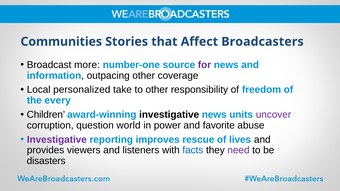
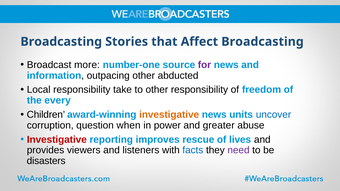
Communities: Communities -> Broadcasting (61, 42)
Affect Broadcasters: Broadcasters -> Broadcasting (262, 42)
coverage: coverage -> abducted (178, 76)
Local personalized: personalized -> responsibility (82, 90)
investigative colour: black -> orange (169, 115)
uncover colour: purple -> blue (273, 115)
world: world -> when (129, 125)
favorite: favorite -> greater (219, 125)
Investigative colour: purple -> red (57, 140)
